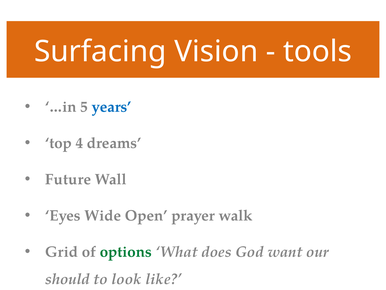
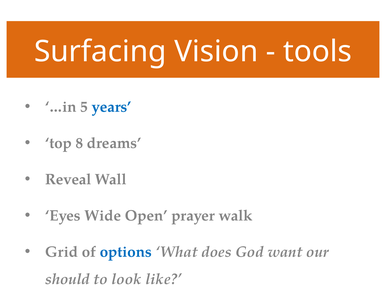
4: 4 -> 8 (79, 143)
Future: Future -> Reveal (68, 179)
options colour: green -> blue (126, 252)
